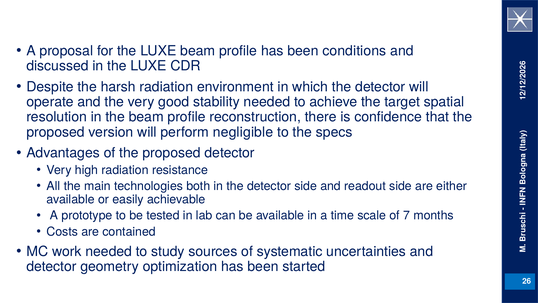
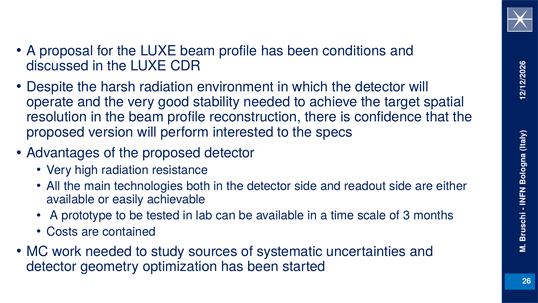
negligible: negligible -> interested (243, 132)
7: 7 -> 3 (407, 215)
